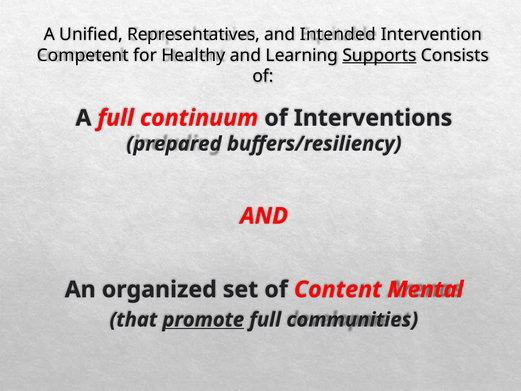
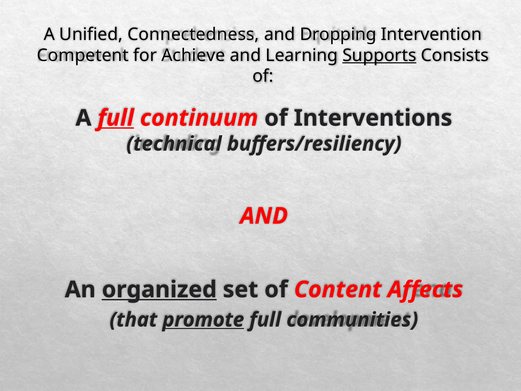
Representatives: Representatives -> Connectedness (193, 35)
Intended: Intended -> Dropping (338, 35)
Healthy: Healthy -> Achieve (193, 55)
full underline: none -> present (116, 118)
prepared: prepared -> technical (174, 144)
organized underline: none -> present (159, 289)
Mental: Mental -> Affects (425, 289)
